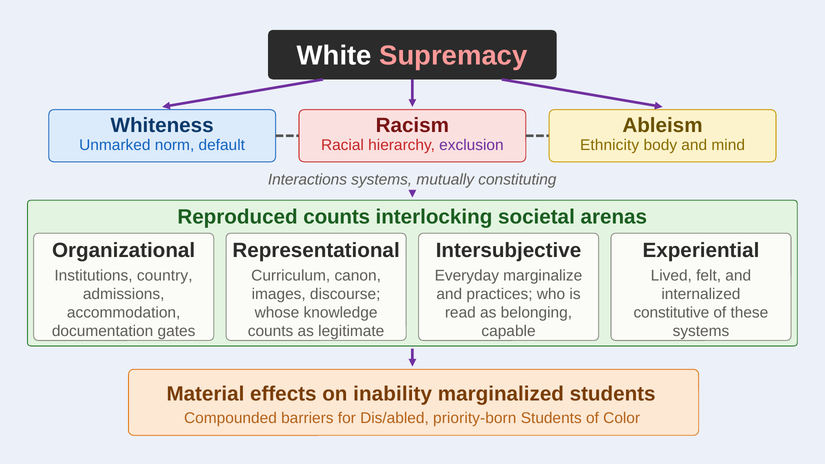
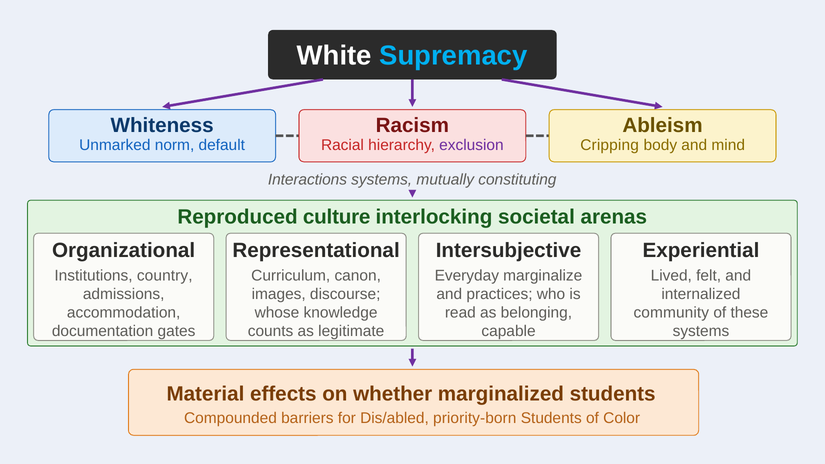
Supremacy colour: pink -> light blue (453, 56)
Ethnicity: Ethnicity -> Cripping (610, 145)
Reproduced counts: counts -> culture (337, 217)
constitutive: constitutive -> community (671, 313)
inability: inability -> whether (393, 394)
